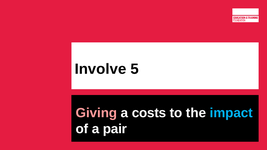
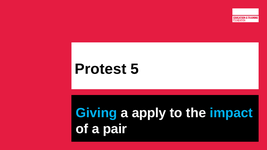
Involve: Involve -> Protest (100, 69)
Giving colour: pink -> light blue (96, 113)
costs: costs -> apply (149, 113)
